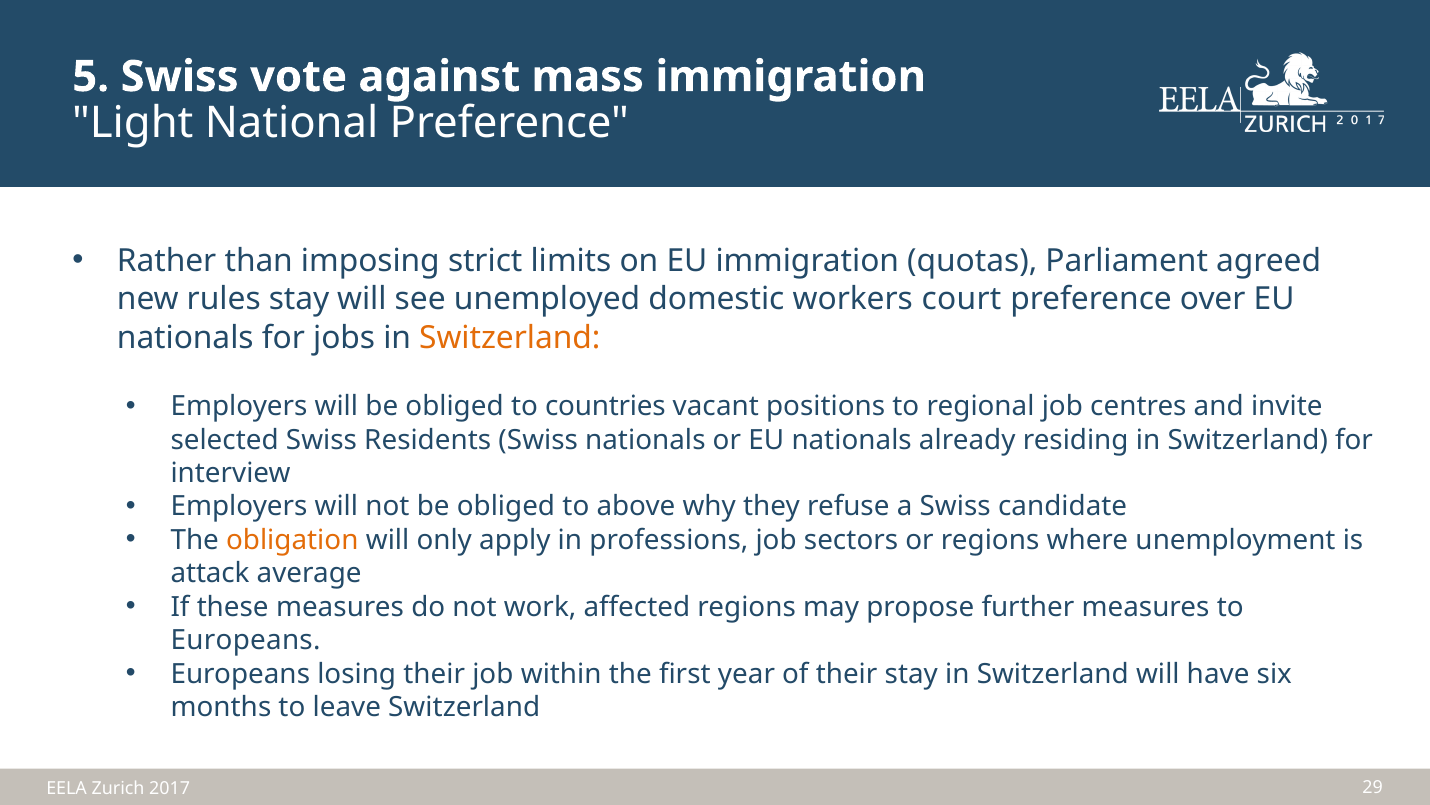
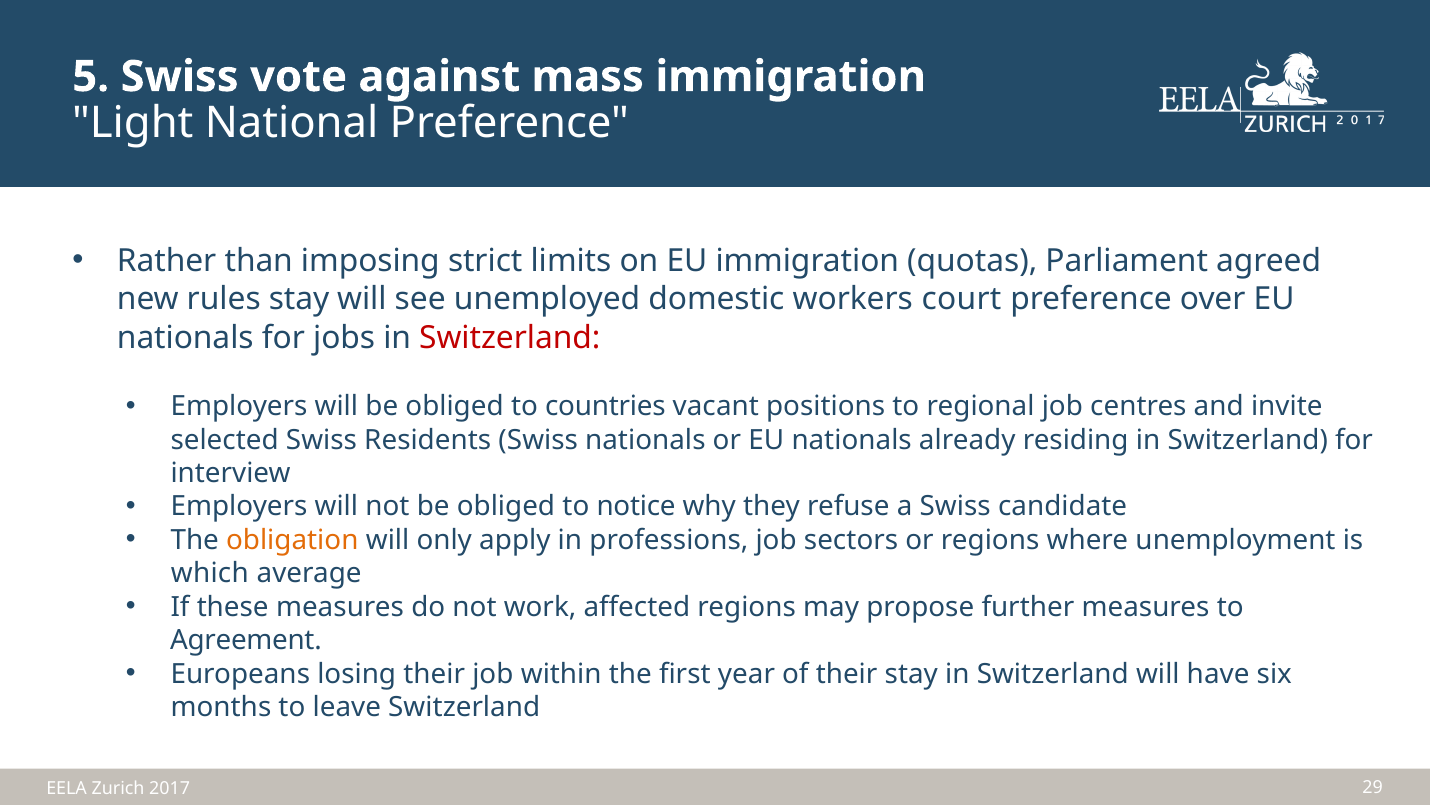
Switzerland colour: orange -> red (510, 337)
above: above -> notice (636, 506)
attack: attack -> which (210, 573)
Europeans: Europeans -> Agreement (246, 640)
